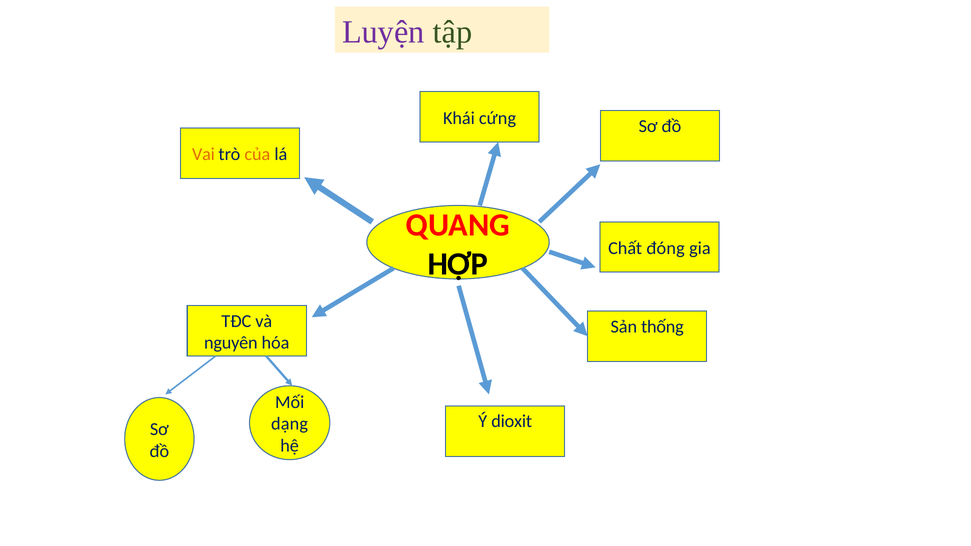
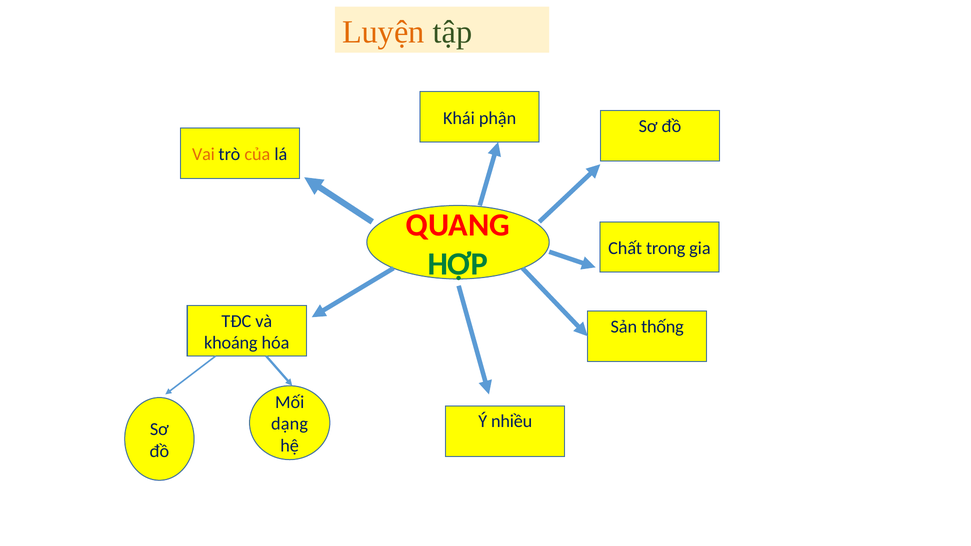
Luyện colour: purple -> orange (383, 32)
cứng: cứng -> phận (498, 118)
đóng: đóng -> trong (666, 248)
HỢP colour: black -> green (458, 264)
nguyên: nguyên -> khoáng (231, 343)
dioxit: dioxit -> nhiều (512, 422)
